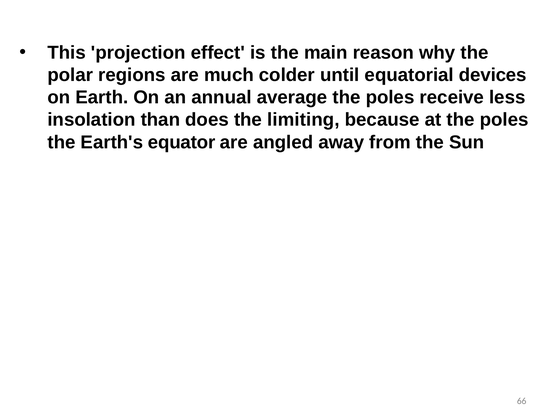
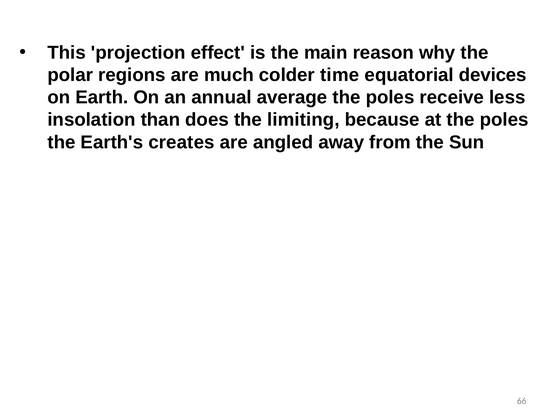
until: until -> time (340, 75)
equator: equator -> creates (181, 142)
